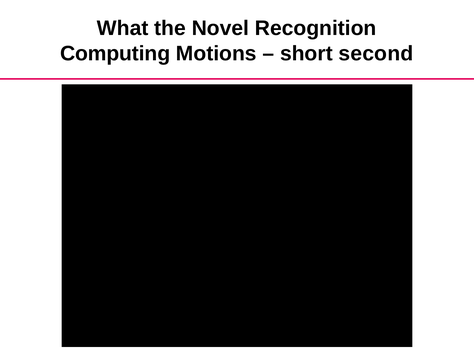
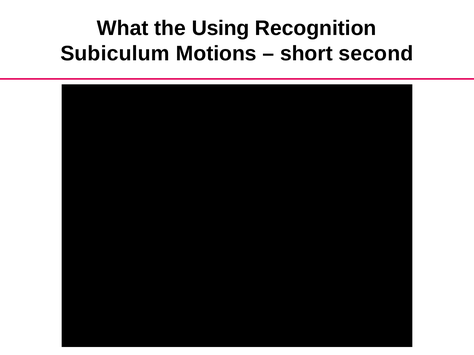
Novel: Novel -> Using (220, 28)
Computing: Computing -> Subiculum (115, 54)
